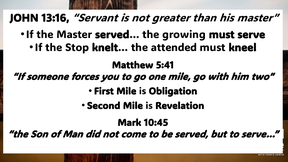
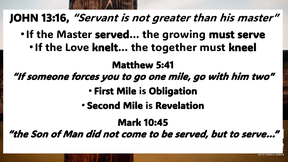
Stop: Stop -> Love (77, 48)
attended: attended -> together (174, 48)
